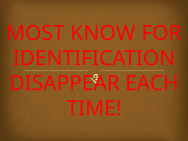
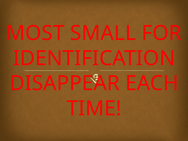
KNOW: KNOW -> SMALL (103, 33)
